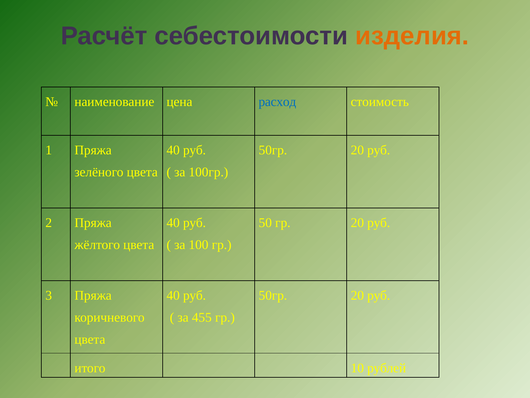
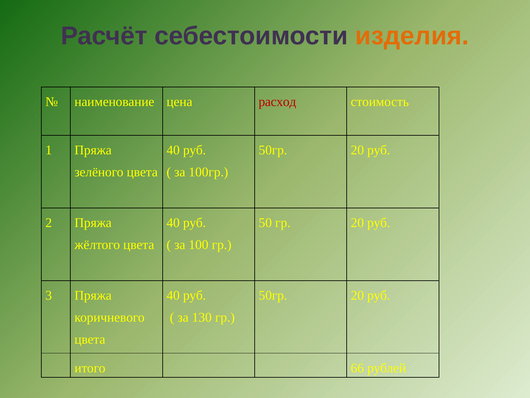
расход colour: blue -> red (277, 102)
455: 455 -> 130 (202, 317)
10: 10 -> 66 (357, 368)
